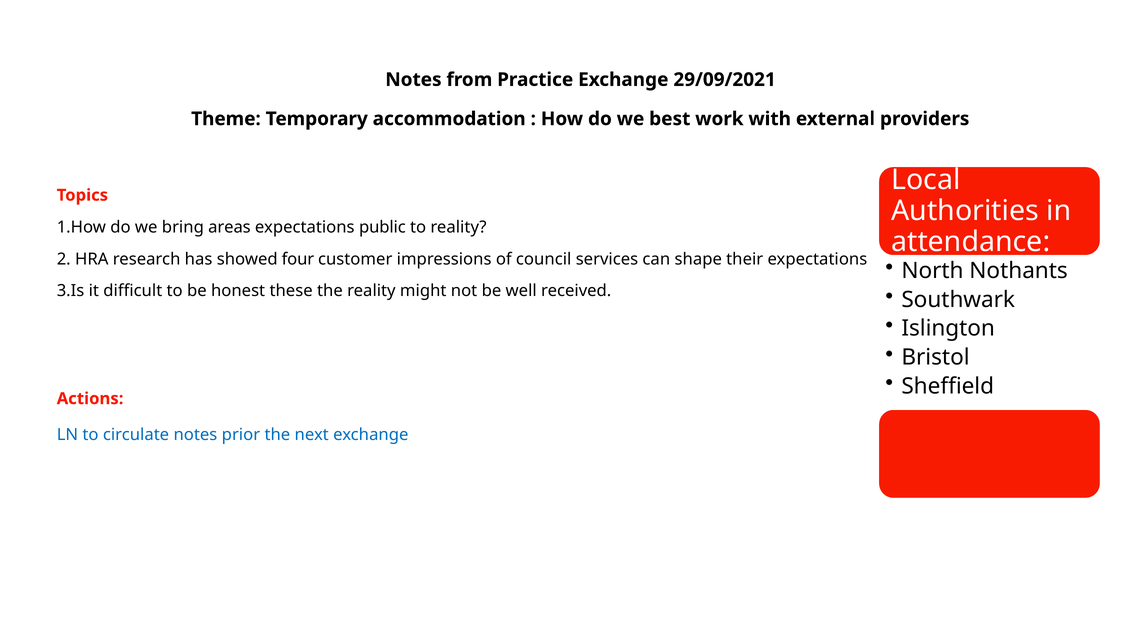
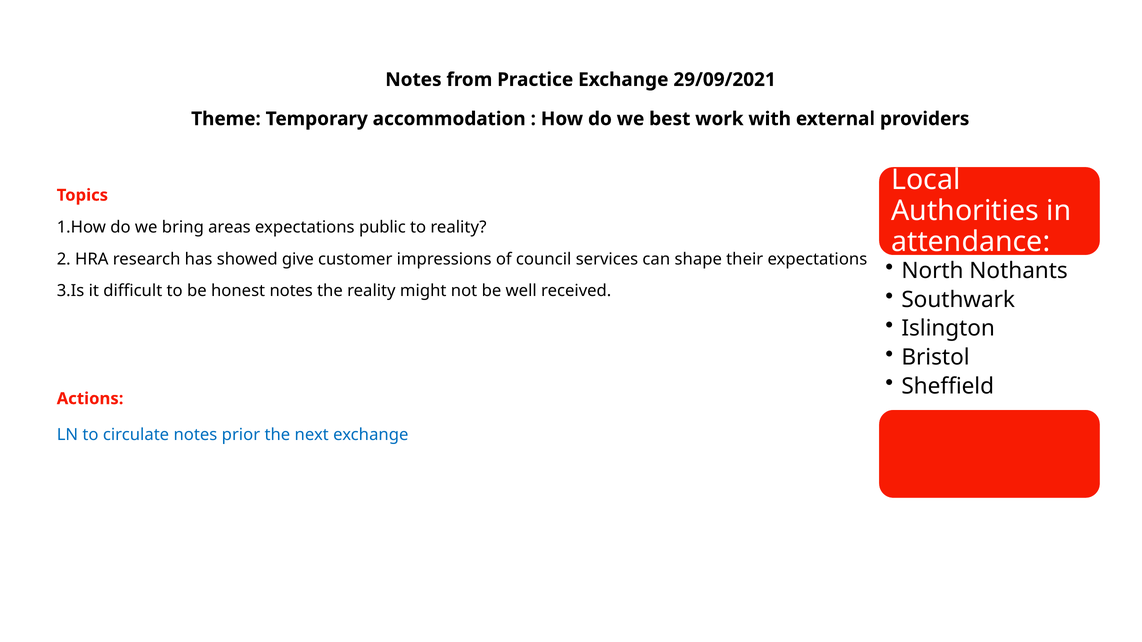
four: four -> give (298, 259)
honest these: these -> notes (291, 291)
